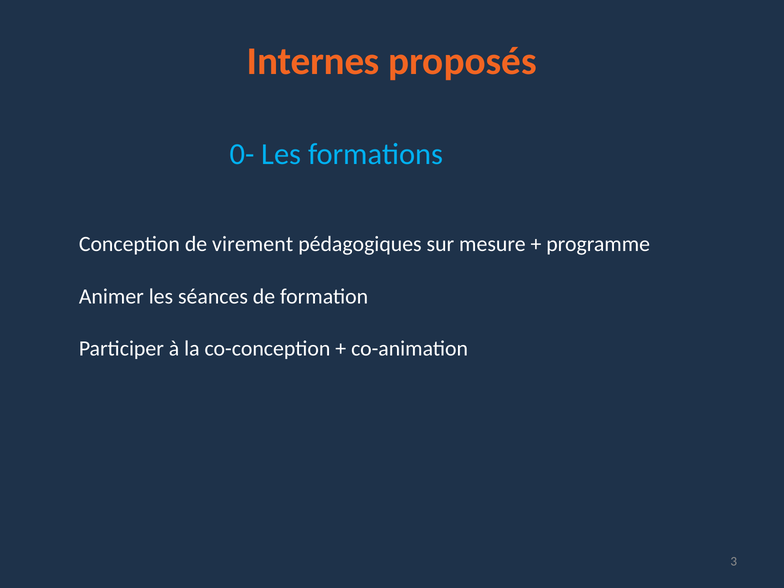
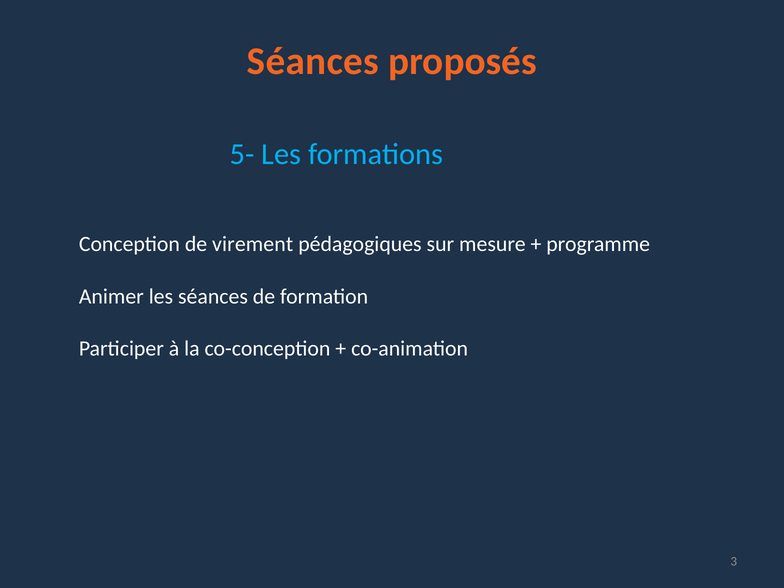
Internes: Internes -> Séances (313, 61)
0-: 0- -> 5- (242, 154)
